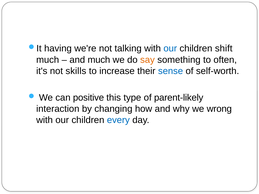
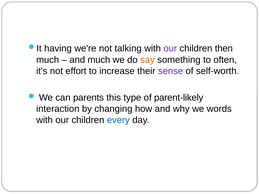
our colour: blue -> purple (170, 49)
shift: shift -> then (224, 49)
skills: skills -> effort (76, 71)
sense colour: blue -> purple (171, 71)
positive: positive -> parents (88, 98)
wrong: wrong -> words (219, 109)
